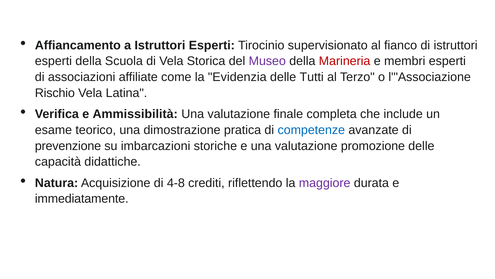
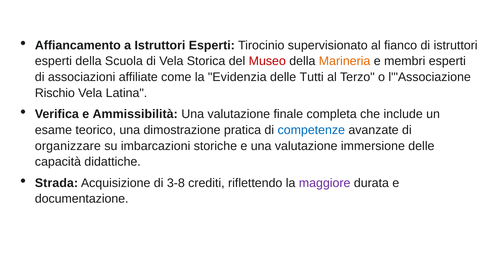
Museo colour: purple -> red (267, 61)
Marineria colour: red -> orange (345, 61)
prevenzione: prevenzione -> organizzare (68, 146)
promozione: promozione -> immersione (373, 146)
Natura: Natura -> Strada (56, 183)
4-8: 4-8 -> 3-8 (176, 183)
immediatamente: immediatamente -> documentazione (82, 198)
